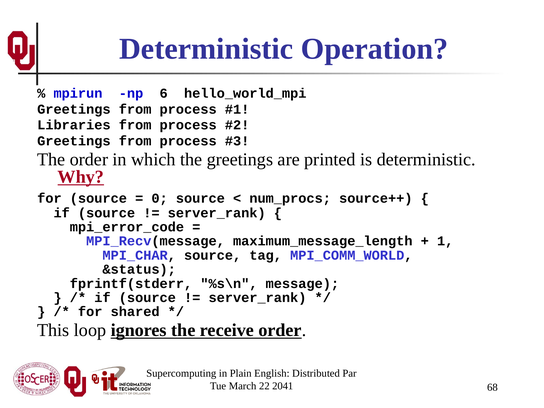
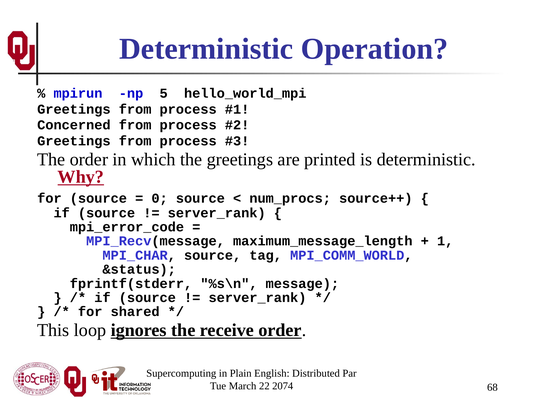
6: 6 -> 5 (164, 93)
Libraries: Libraries -> Concerned (74, 125)
2041: 2041 -> 2074 (283, 386)
